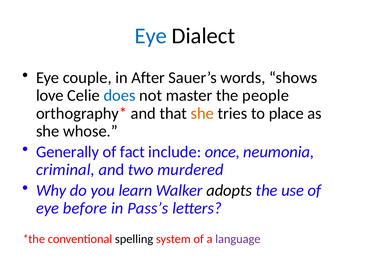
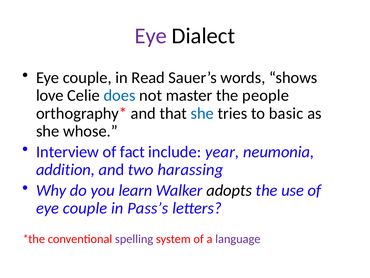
Eye colour: blue -> purple (151, 36)
After: After -> Read (148, 78)
she colour: orange -> blue (202, 113)
place: place -> basic (286, 113)
Generally: Generally -> Interview (68, 152)
once: once -> year (222, 152)
criminal: criminal -> addition (66, 169)
murdered: murdered -> harassing (190, 169)
before: before -> couple (85, 208)
spelling colour: black -> purple (134, 239)
